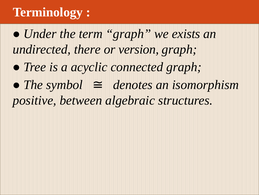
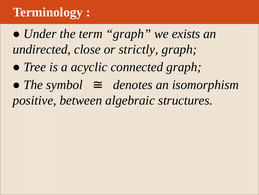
there: there -> close (87, 49)
version: version -> strictly (139, 49)
